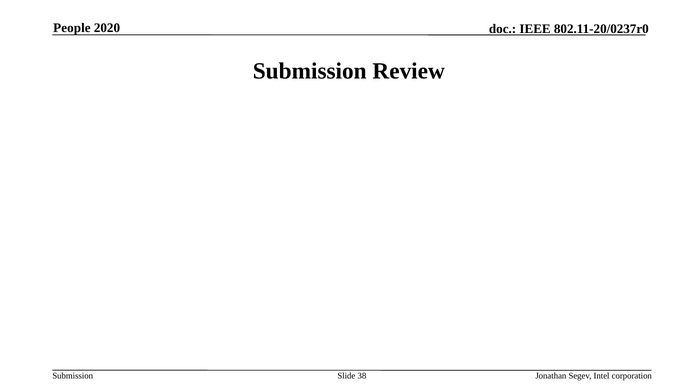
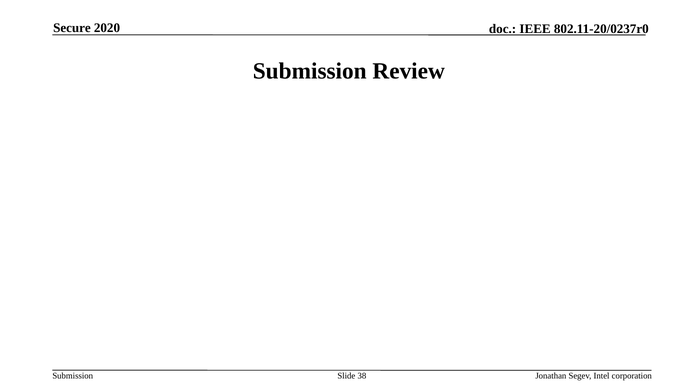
People: People -> Secure (72, 28)
